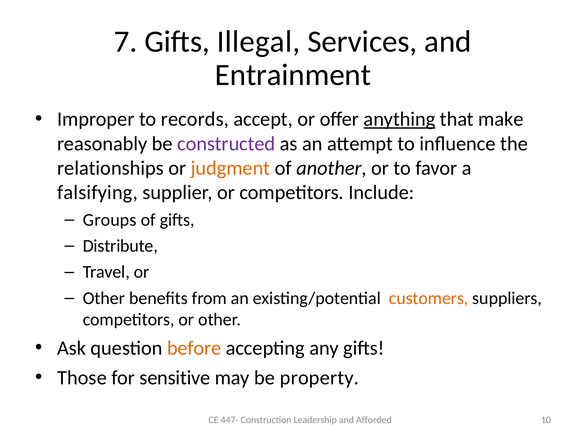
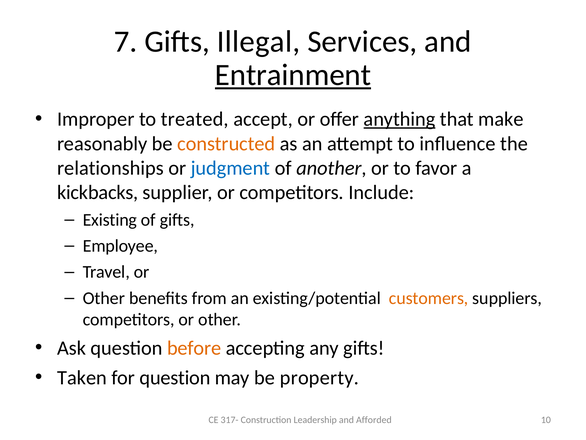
Entrainment underline: none -> present (293, 75)
records: records -> treated (195, 119)
constructed colour: purple -> orange (226, 144)
judgment colour: orange -> blue (230, 168)
falsifying: falsifying -> kickbacks (98, 192)
Groups: Groups -> Existing (110, 220)
Distribute: Distribute -> Employee (120, 246)
Those: Those -> Taken (82, 377)
for sensitive: sensitive -> question (175, 377)
447-: 447- -> 317- (230, 420)
